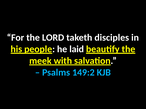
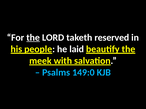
the underline: none -> present (33, 38)
disciples: disciples -> reserved (112, 38)
149:2: 149:2 -> 149:0 (83, 73)
